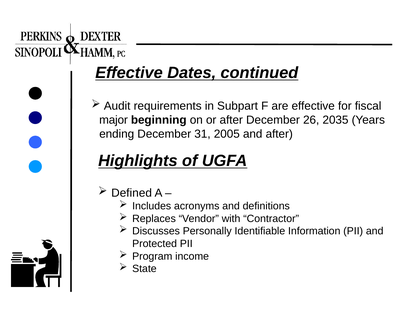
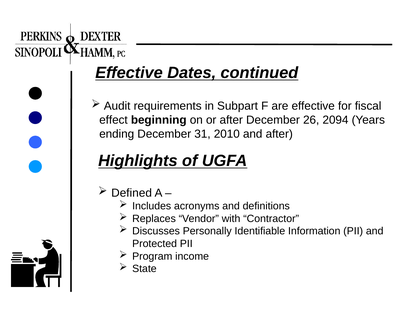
major: major -> effect (113, 120)
2035: 2035 -> 2094 (335, 120)
2005: 2005 -> 2010 (227, 134)
